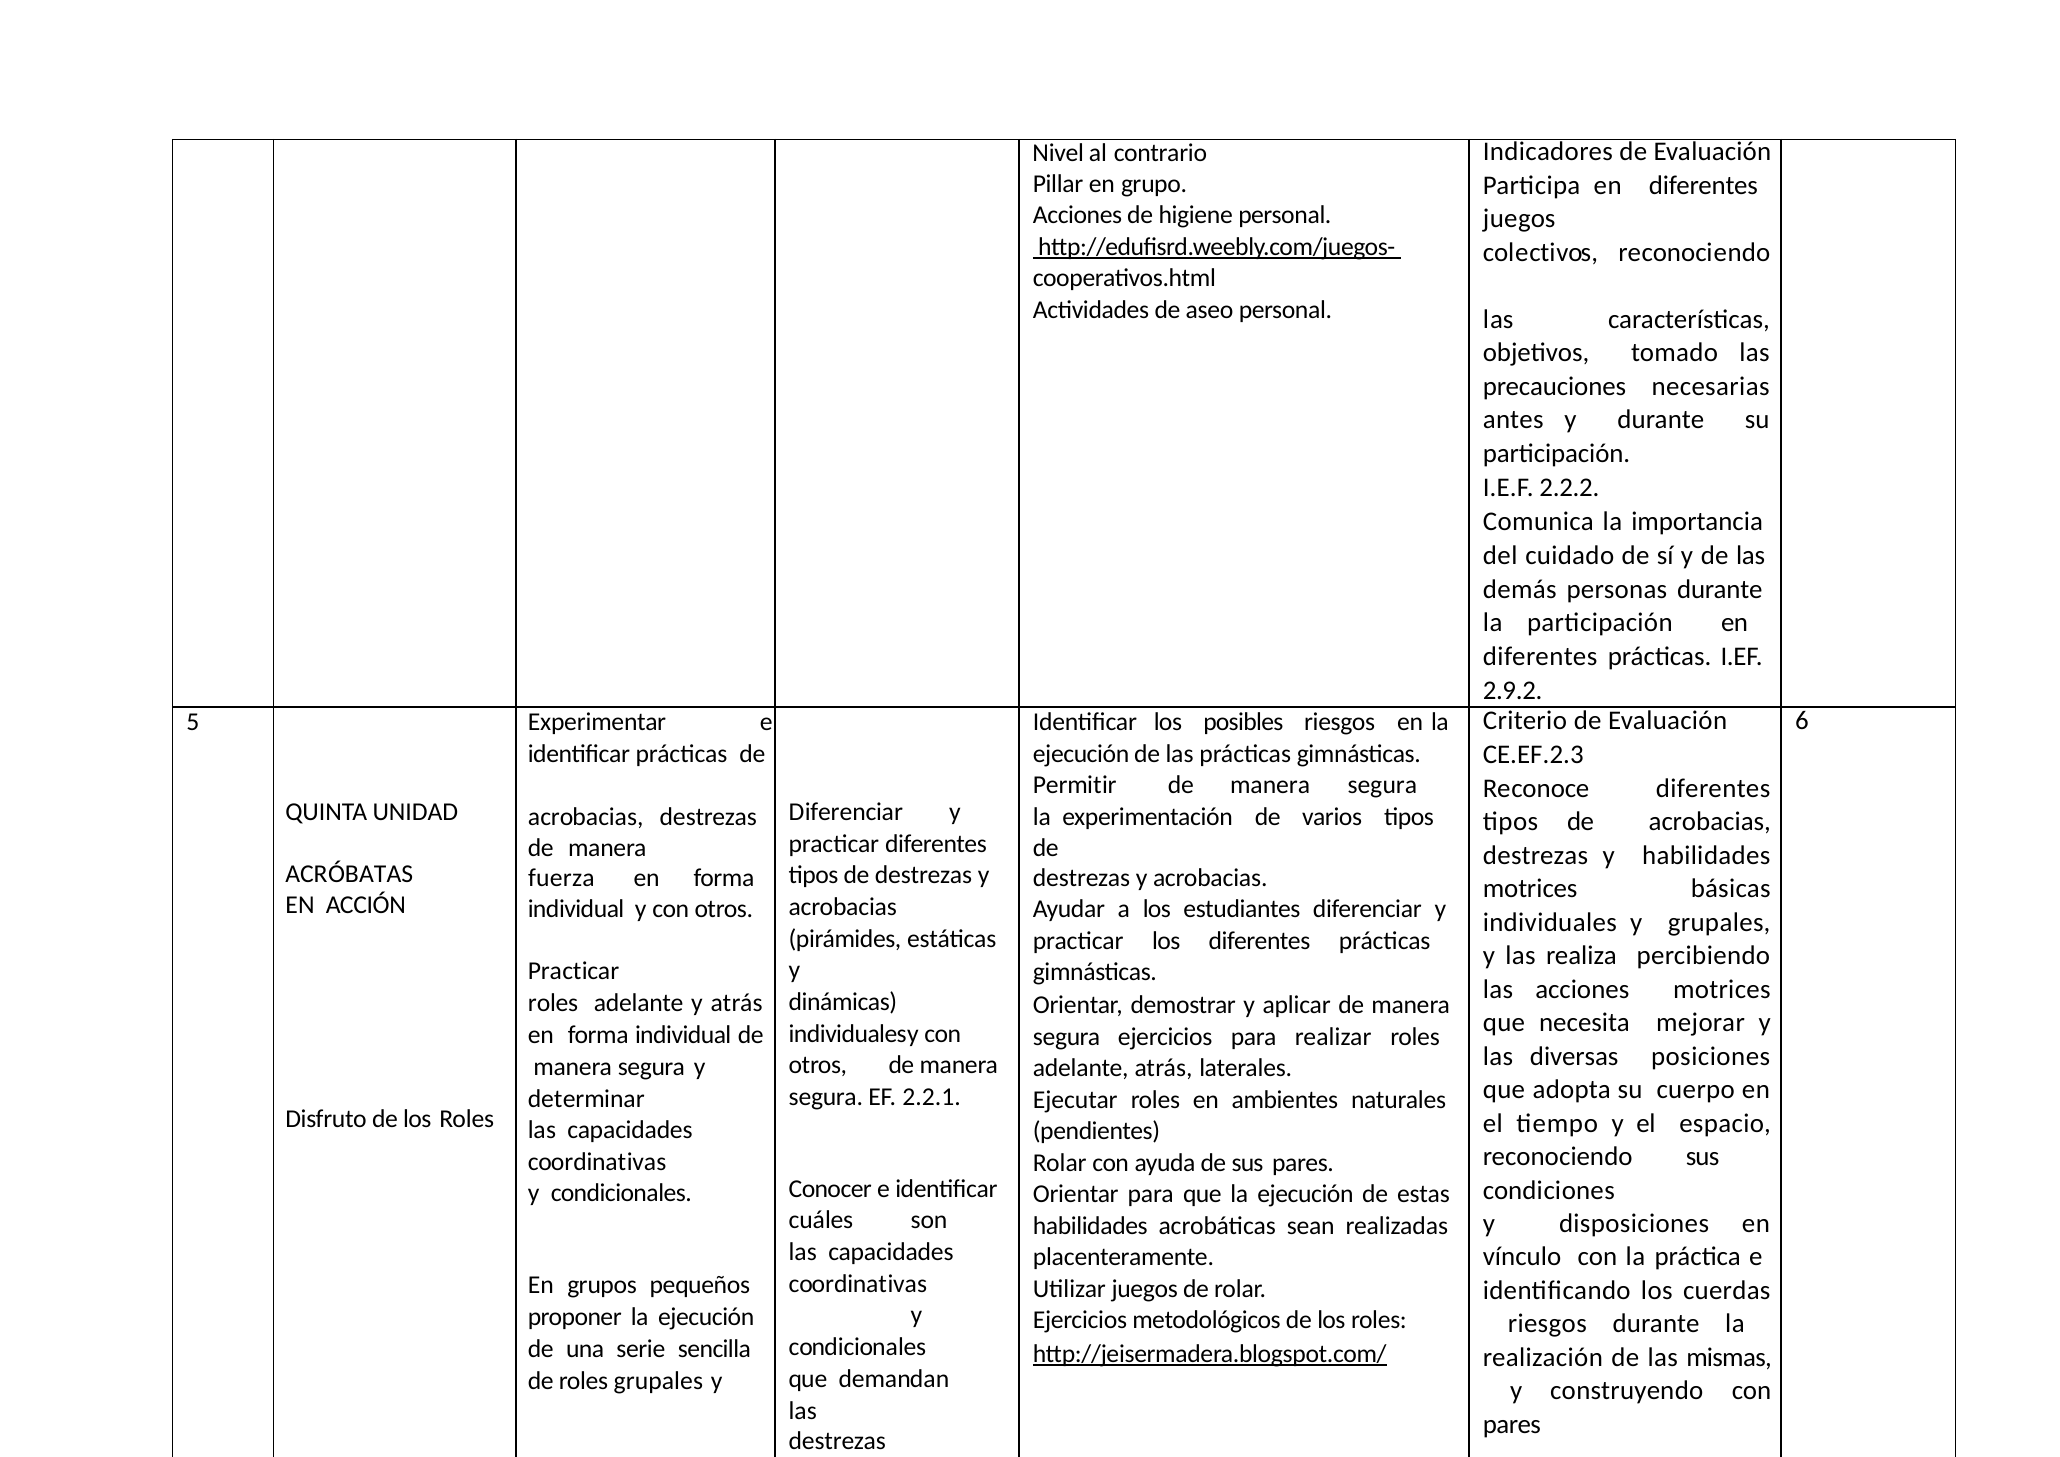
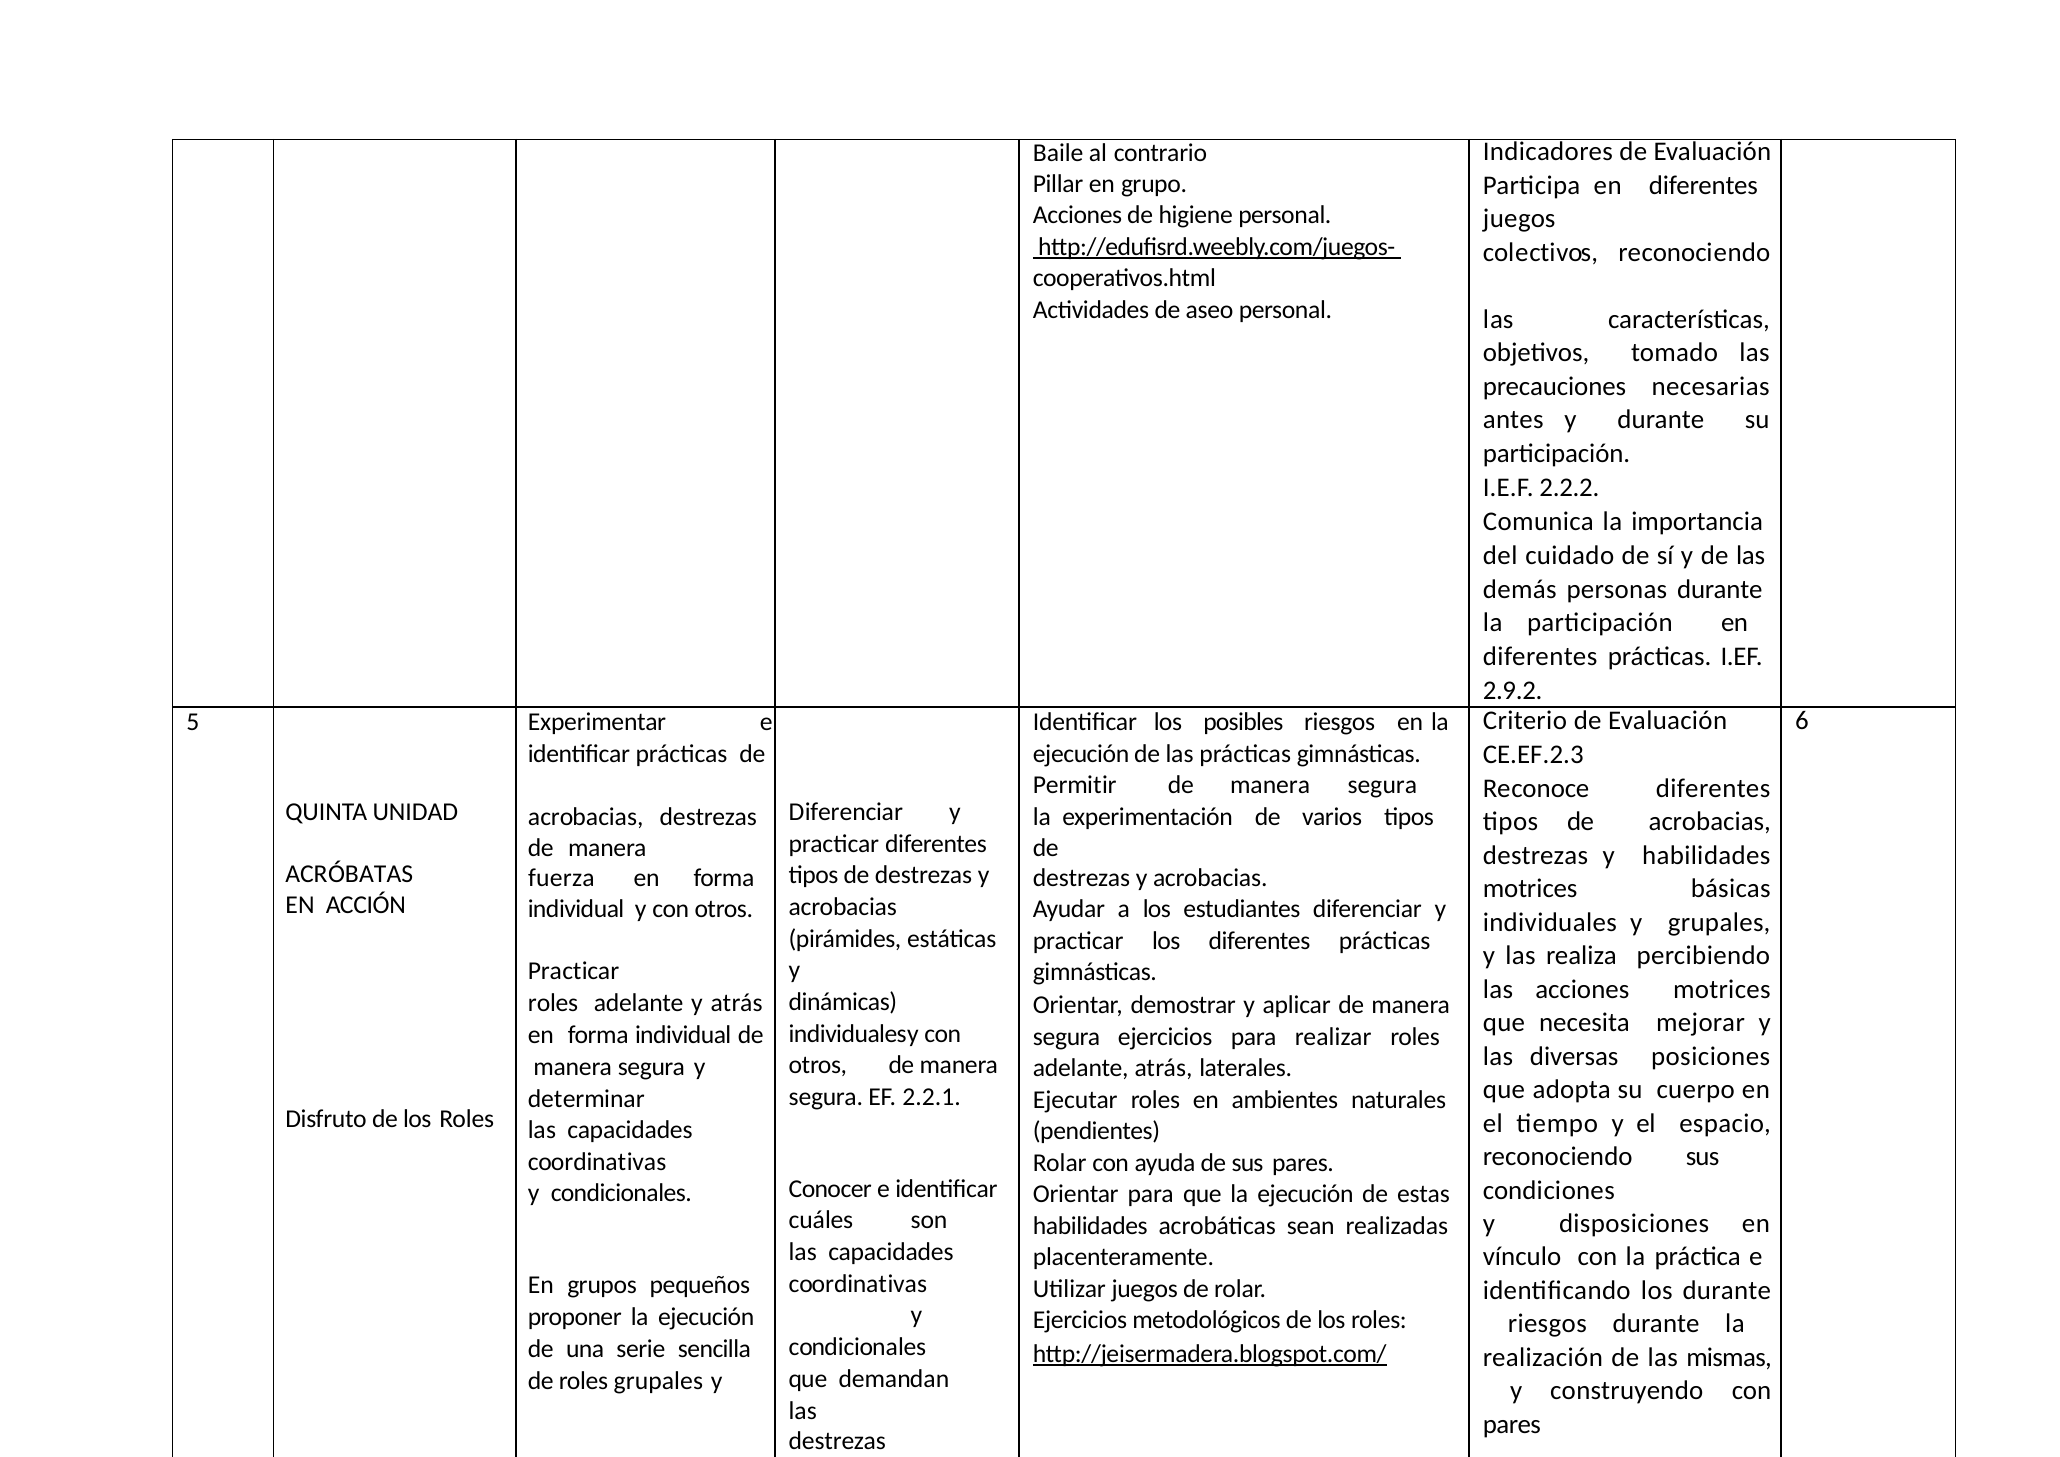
Nivel: Nivel -> Baile (1058, 153)
los cuerdas: cuerdas -> durante (1727, 1291)
